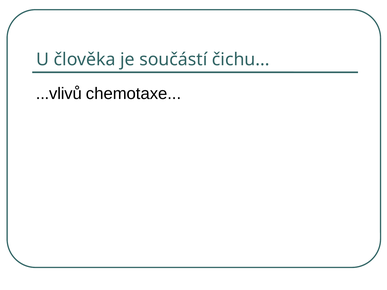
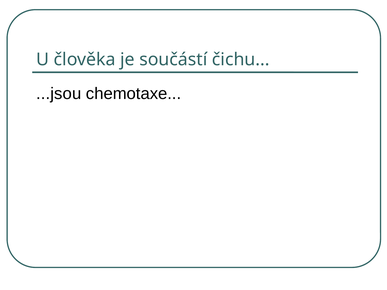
...vlivů: ...vlivů -> ...jsou (59, 94)
